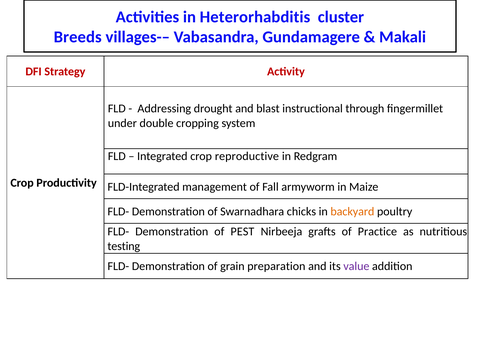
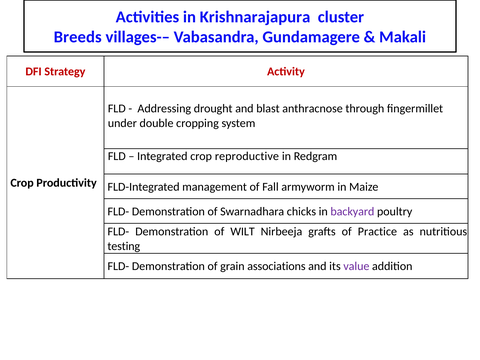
Heterorhabditis: Heterorhabditis -> Krishnarajapura (255, 17)
instructional: instructional -> anthracnose (313, 109)
backyard colour: orange -> purple (352, 211)
PEST: PEST -> WILT (243, 231)
preparation: preparation -> associations (276, 266)
